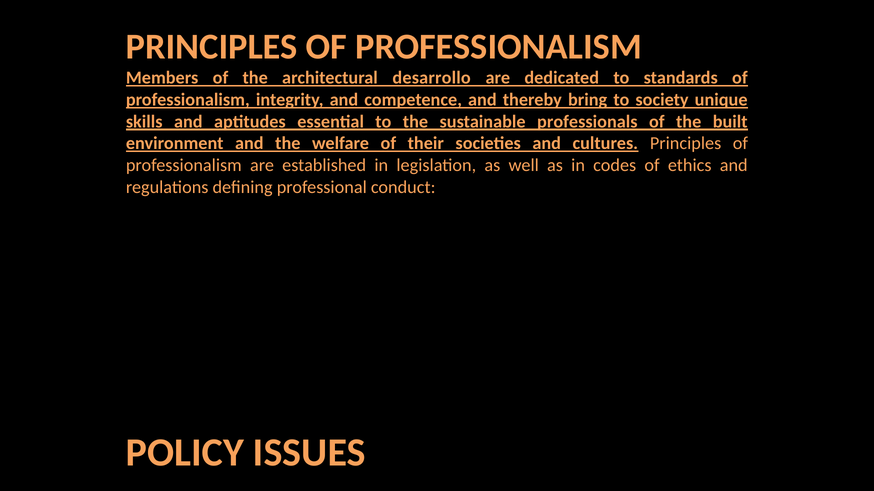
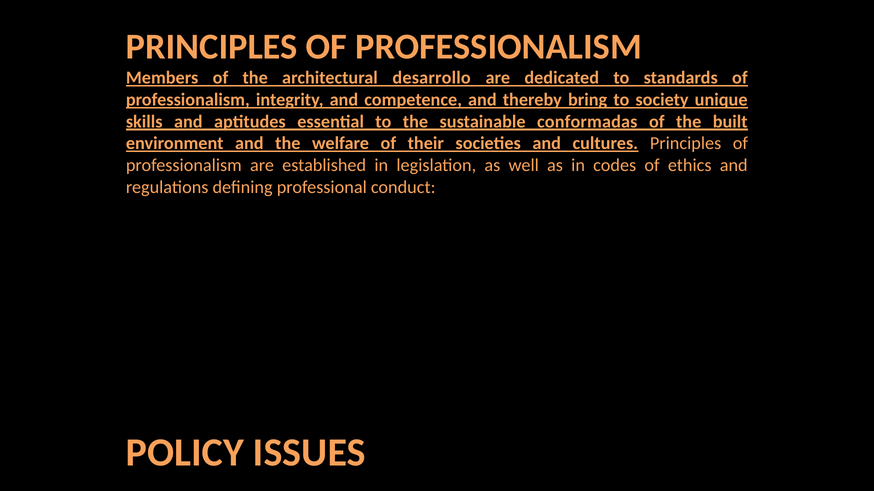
professionals: professionals -> conformadas (587, 122)
